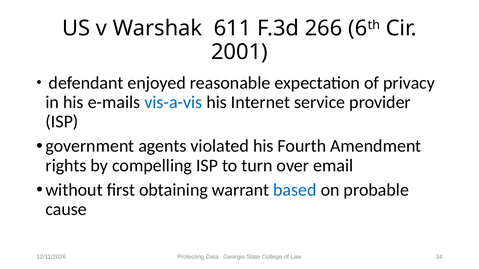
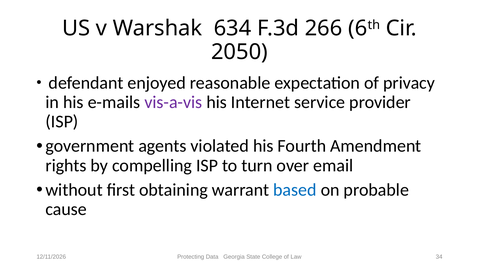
611: 611 -> 634 (233, 28)
2001: 2001 -> 2050 (239, 52)
vis-a-vis colour: blue -> purple (173, 103)
